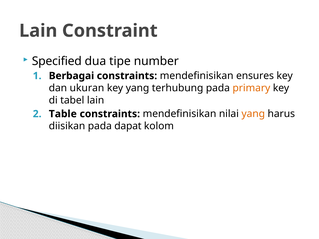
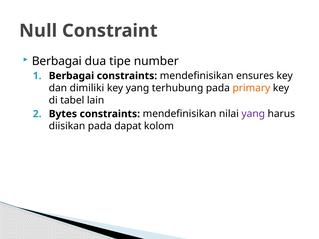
Lain: Lain -> Null (38, 31)
Specified: Specified -> Berbagai (57, 61)
ukuran: ukuran -> dimiliki (87, 88)
Table: Table -> Bytes (63, 114)
yang colour: orange -> purple (253, 114)
